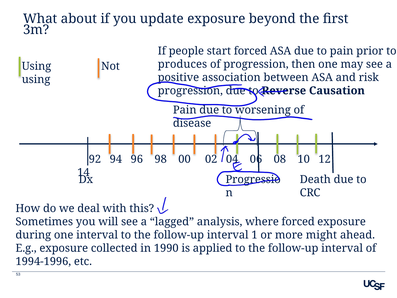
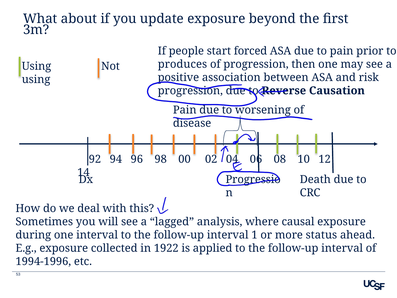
where forced: forced -> causal (298, 222)
might: might -> status (321, 235)
1990: 1990 -> 1922 (166, 248)
